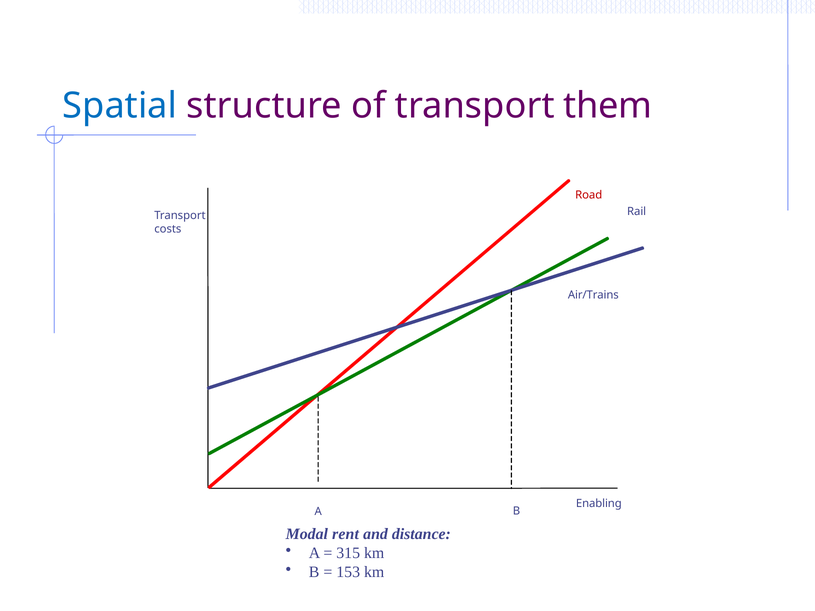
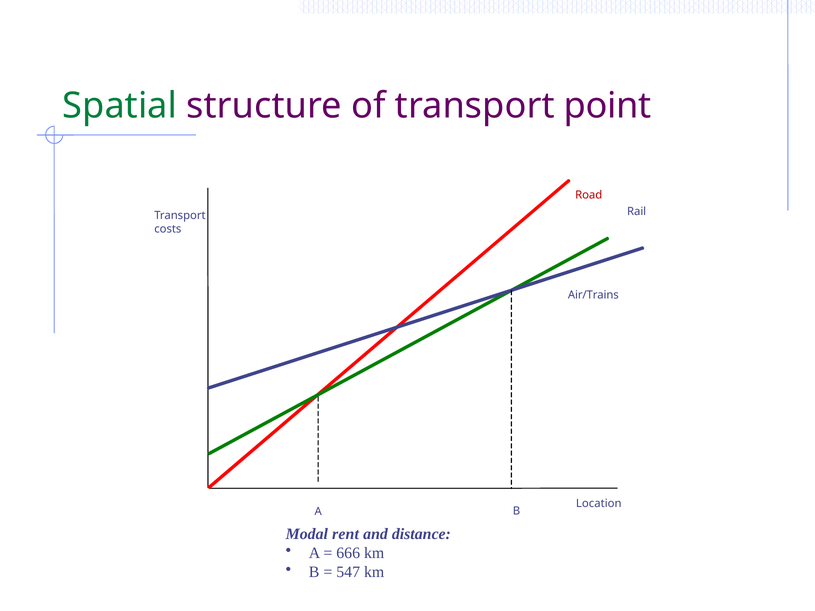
Spatial colour: blue -> green (120, 106)
them: them -> point (608, 106)
Enabling: Enabling -> Location (599, 503)
315: 315 -> 666 (348, 553)
153: 153 -> 547 (348, 572)
